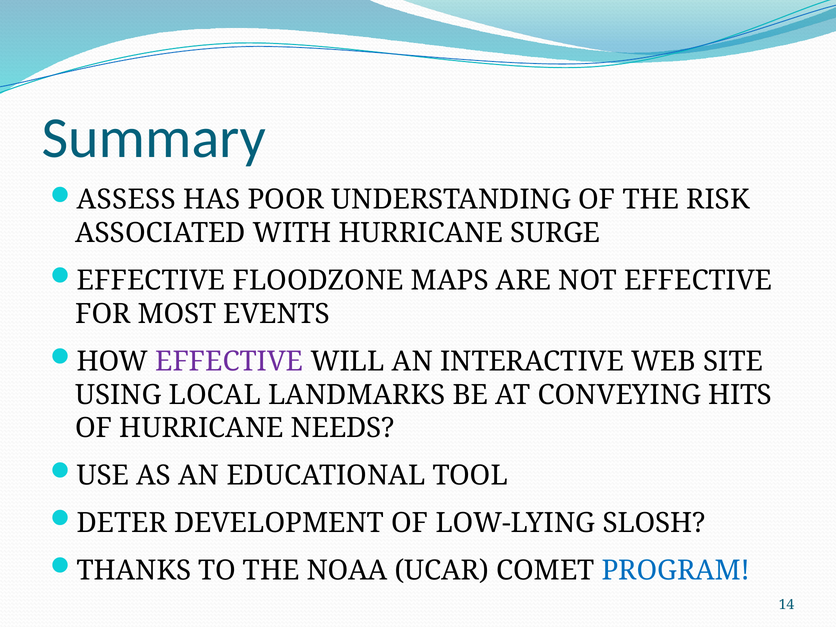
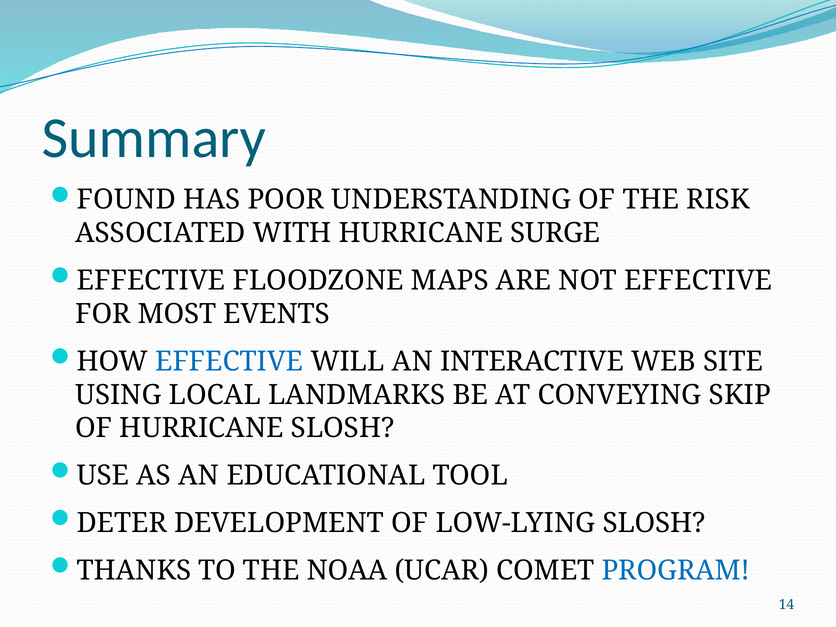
ASSESS: ASSESS -> FOUND (126, 200)
EFFECTIVE colour: purple -> blue (229, 361)
HITS: HITS -> SKIP (740, 395)
HURRICANE NEEDS: NEEDS -> SLOSH (343, 428)
